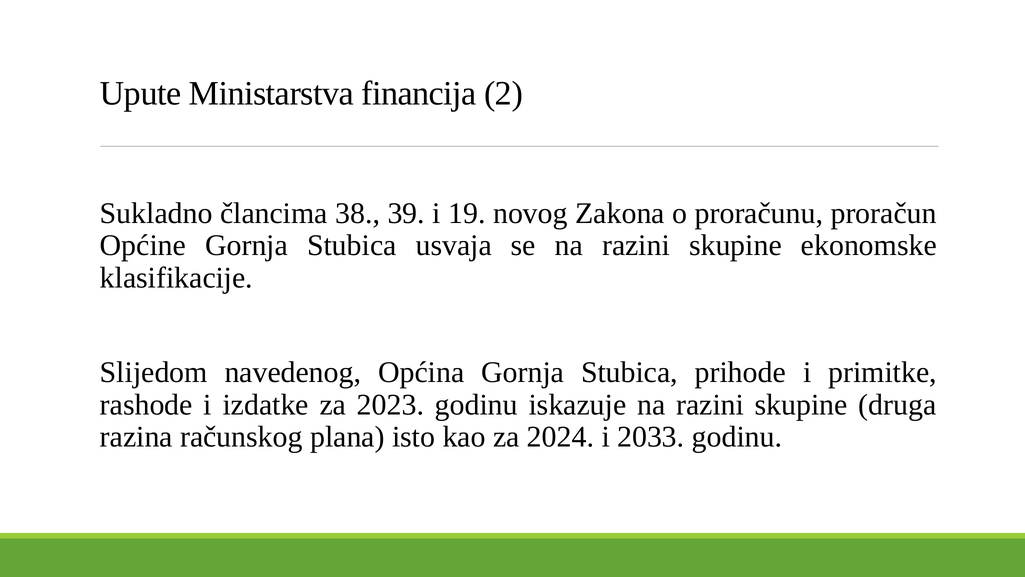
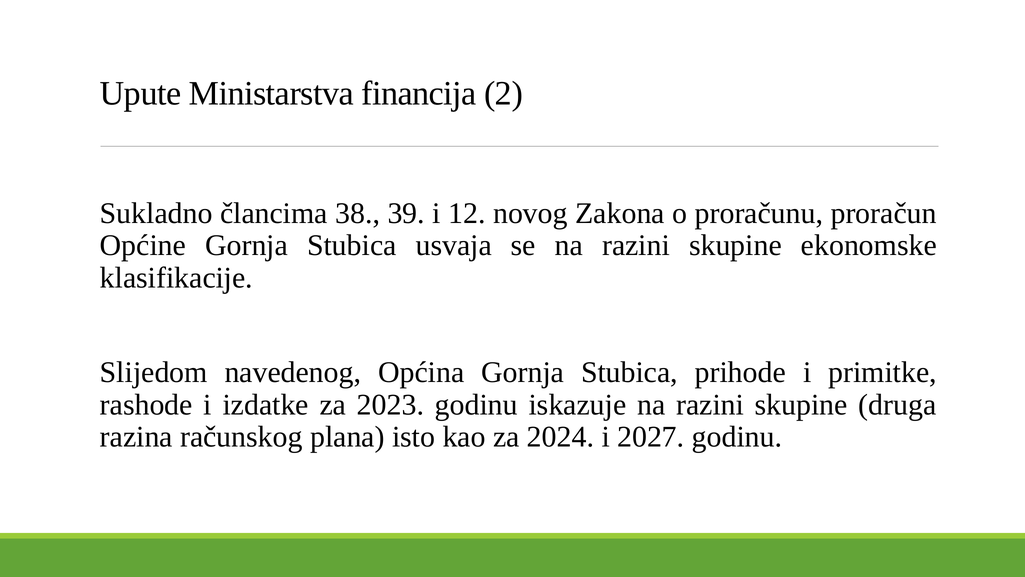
19: 19 -> 12 (467, 213)
2033: 2033 -> 2027 (651, 437)
